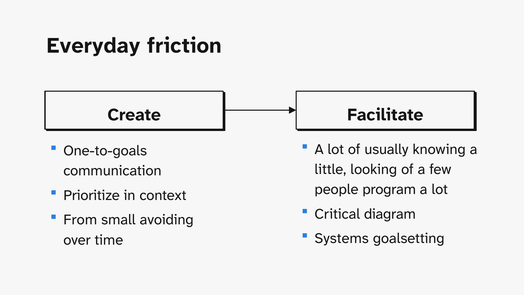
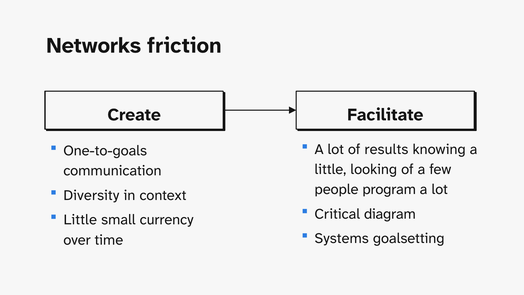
Everyday: Everyday -> Networks (94, 45)
usually: usually -> results (386, 149)
Prioritize: Prioritize -> Diversity (91, 195)
From: From -> Little (80, 220)
avoiding: avoiding -> currency (167, 220)
